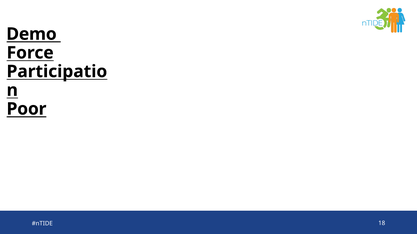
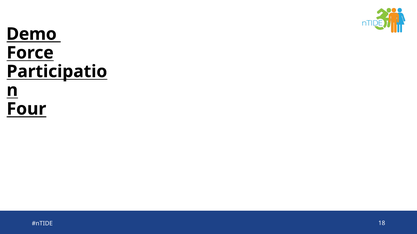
Poor: Poor -> Four (26, 109)
